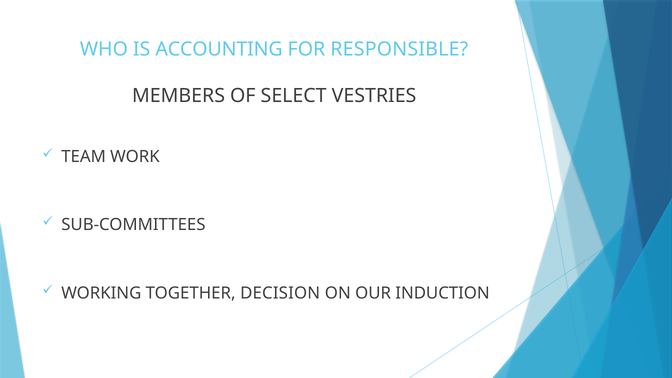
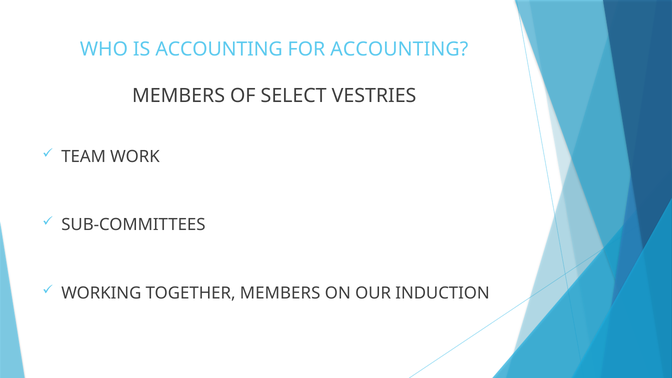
FOR RESPONSIBLE: RESPONSIBLE -> ACCOUNTING (399, 49)
TOGETHER DECISION: DECISION -> MEMBERS (280, 293)
